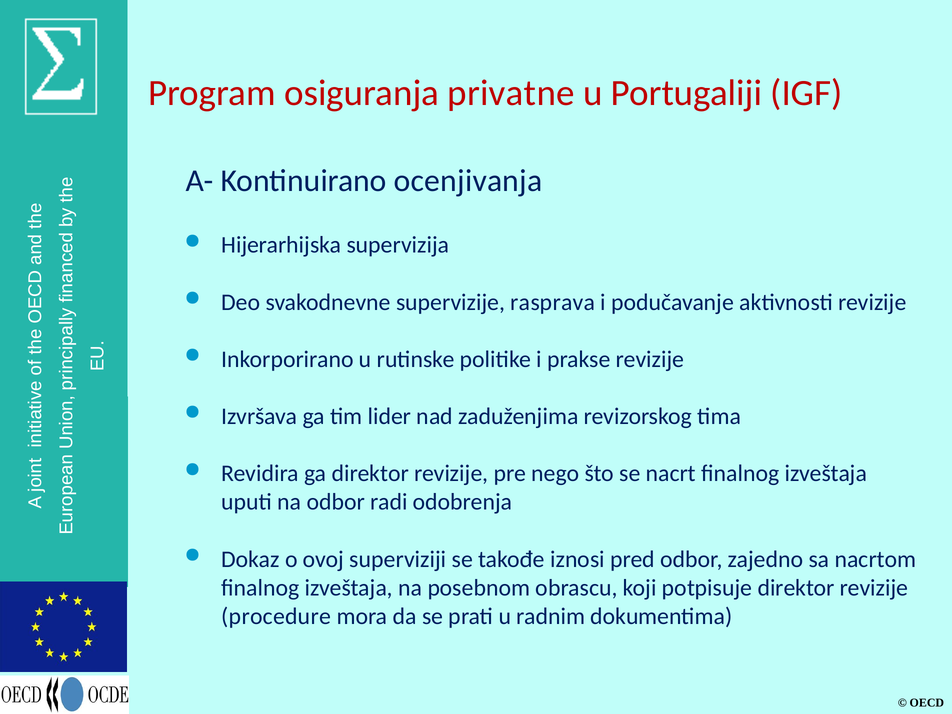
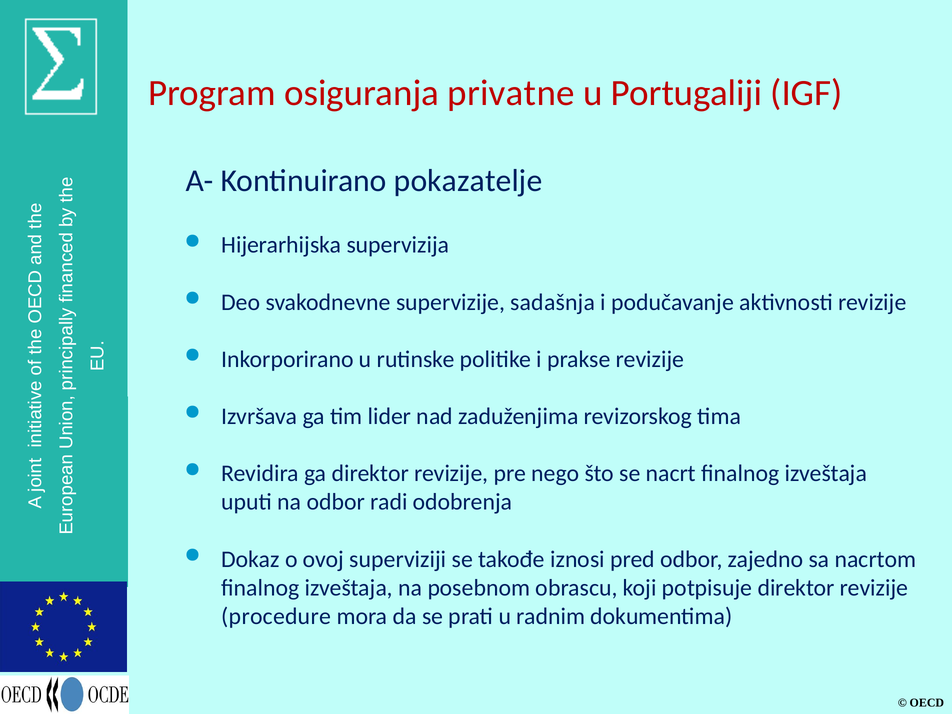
ocenjivanja: ocenjivanja -> pokazatelje (468, 181)
rasprava: rasprava -> sadašnja (553, 302)
